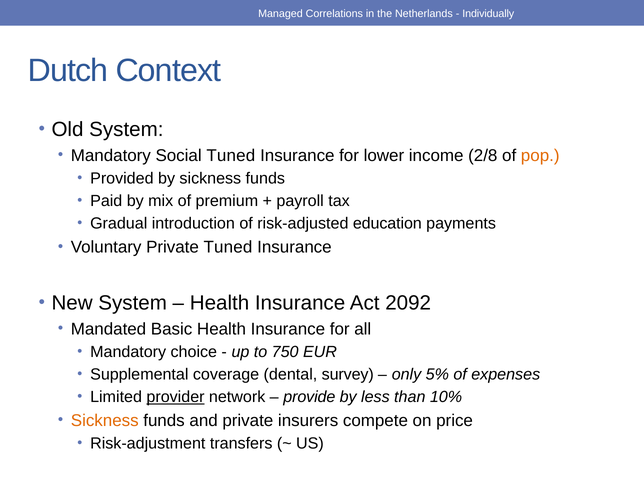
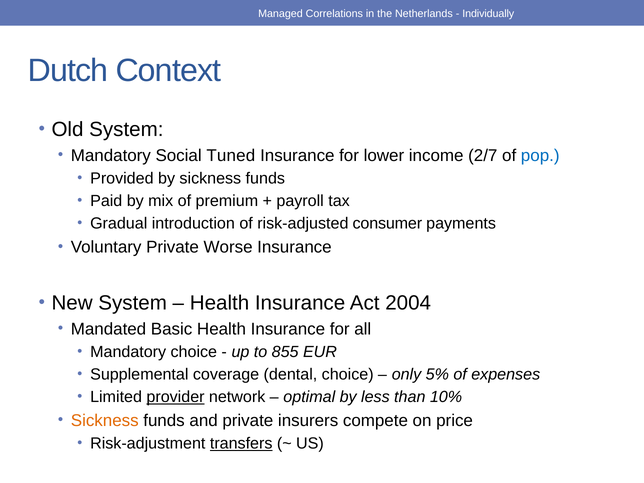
2/8: 2/8 -> 2/7 (483, 156)
pop colour: orange -> blue (540, 156)
education: education -> consumer (387, 224)
Private Tuned: Tuned -> Worse (228, 247)
2092: 2092 -> 2004 (408, 303)
750: 750 -> 855 (285, 352)
dental survey: survey -> choice (348, 375)
provide: provide -> optimal (309, 397)
transfers underline: none -> present (241, 444)
